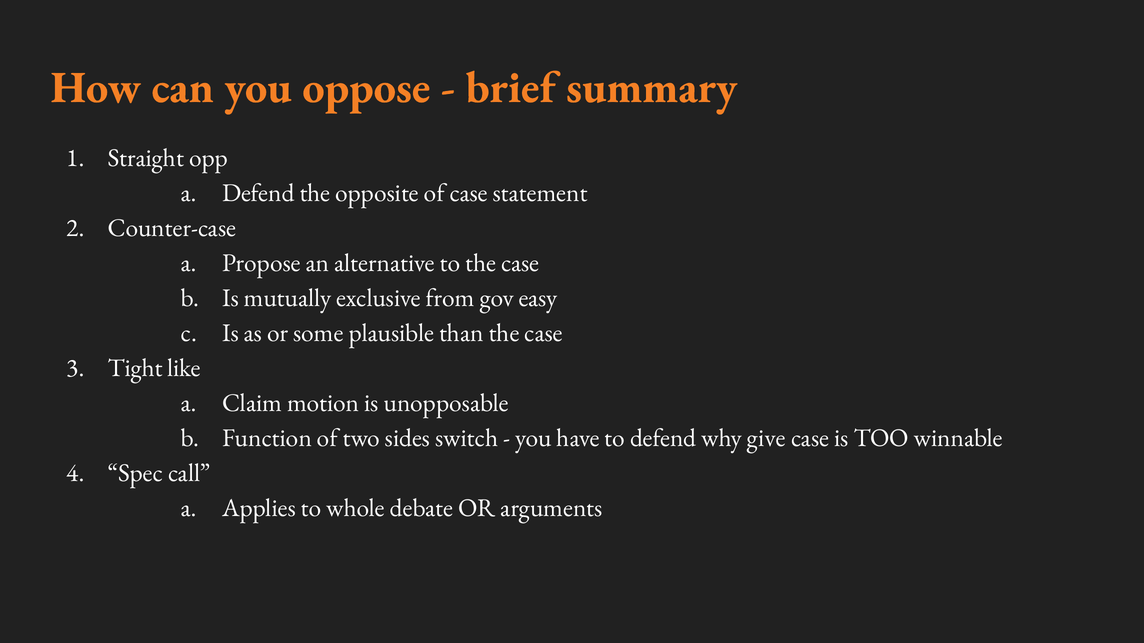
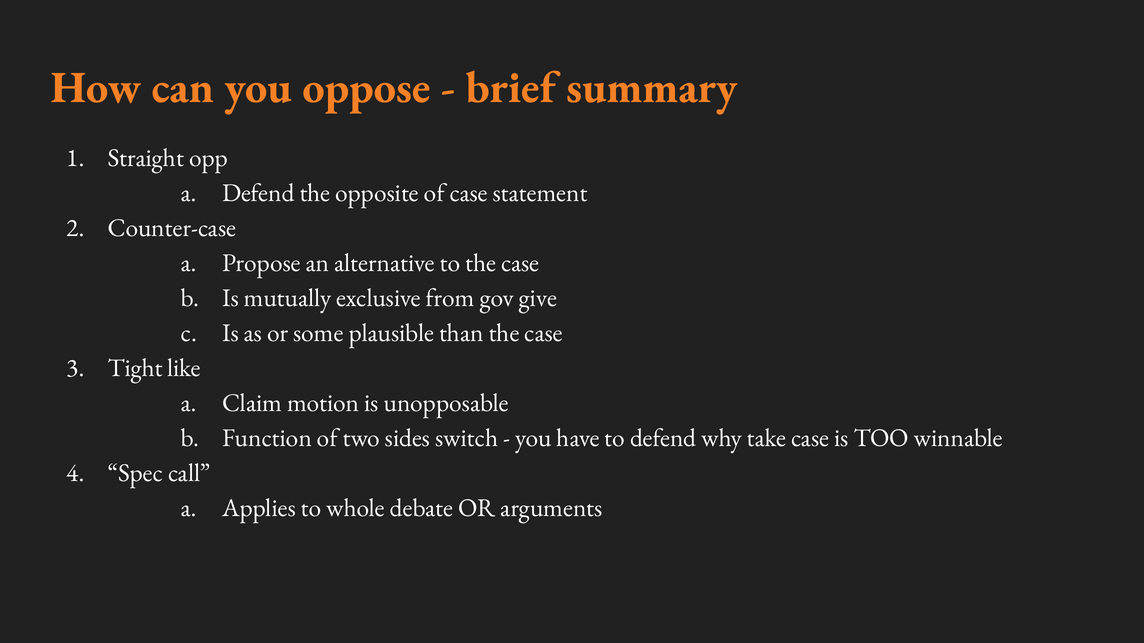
easy: easy -> give (538, 298)
give: give -> take (766, 438)
